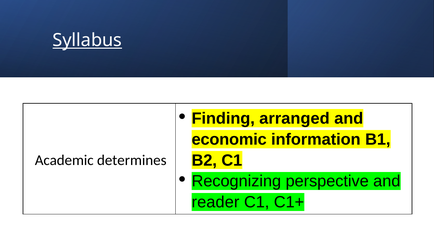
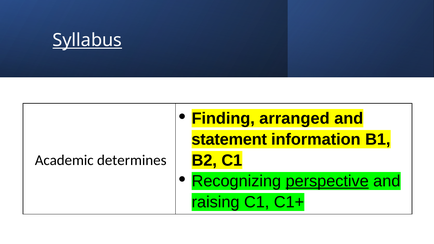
economic: economic -> statement (229, 139)
perspective underline: none -> present (327, 181)
reader: reader -> raising (216, 202)
